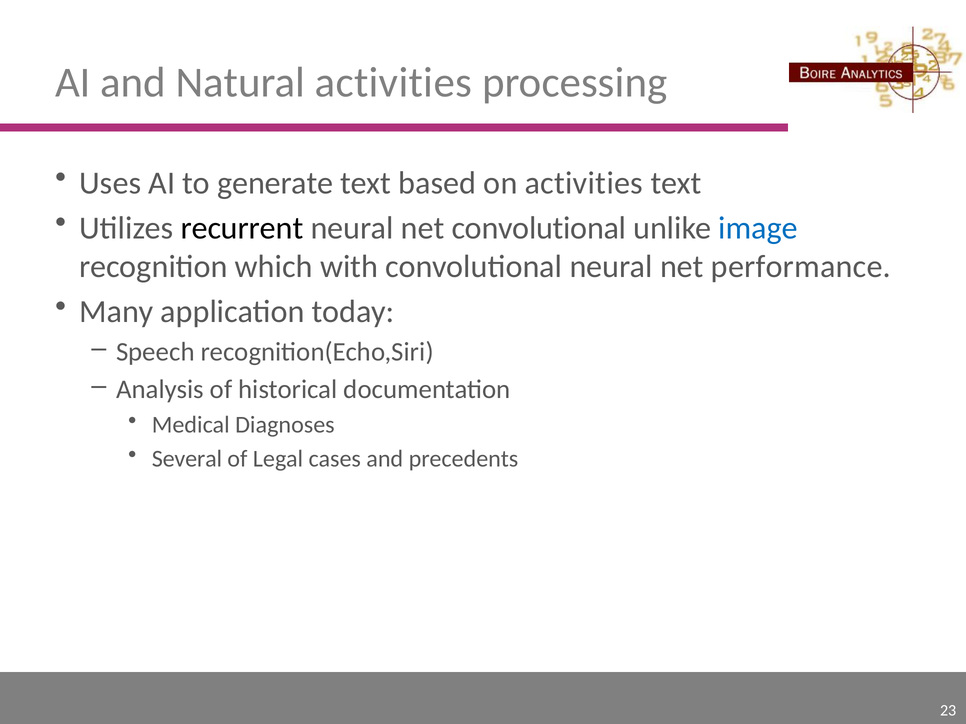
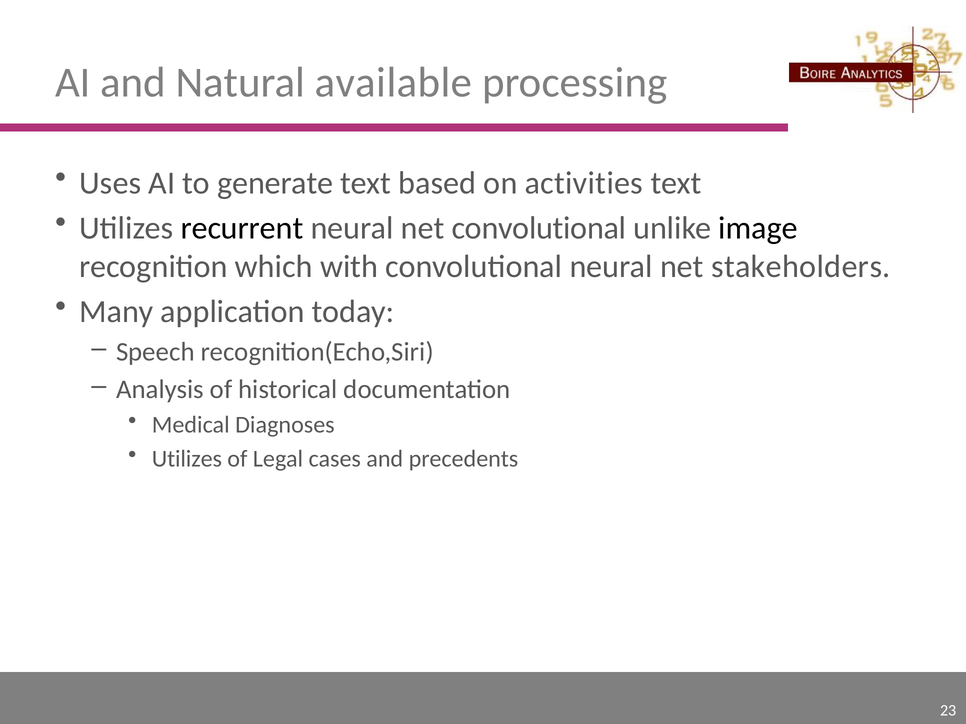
Natural activities: activities -> available (393, 83)
image colour: blue -> black (758, 228)
performance: performance -> stakeholders (801, 267)
Several: Several -> Utilizes (187, 459)
